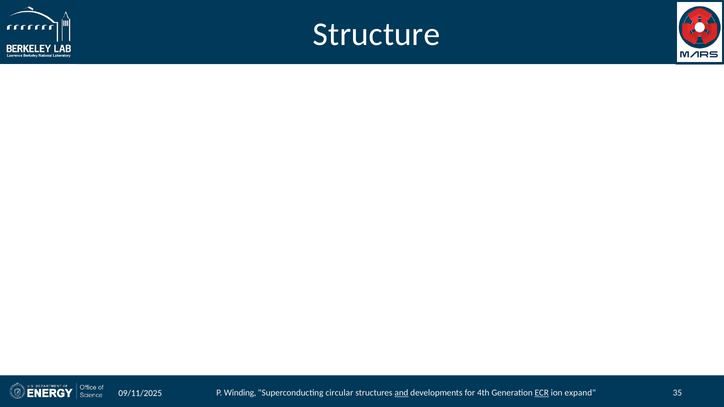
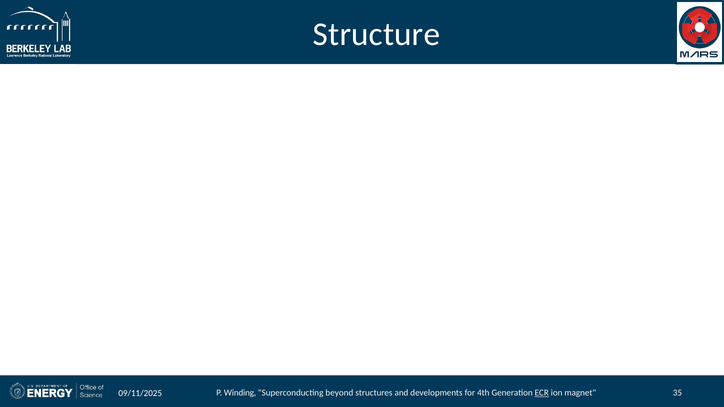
circular: circular -> beyond (339, 393)
and underline: present -> none (401, 393)
expand: expand -> magnet (580, 393)
